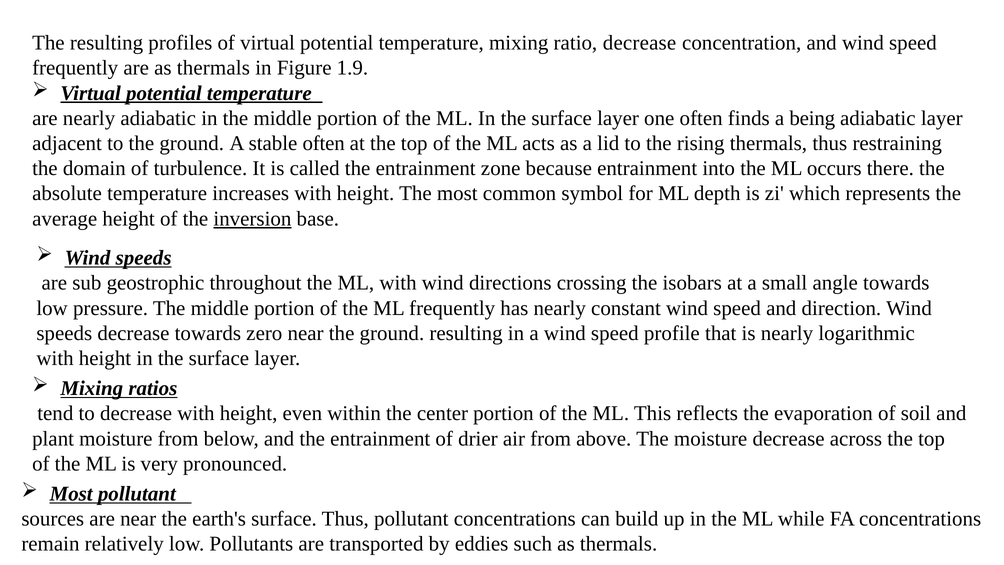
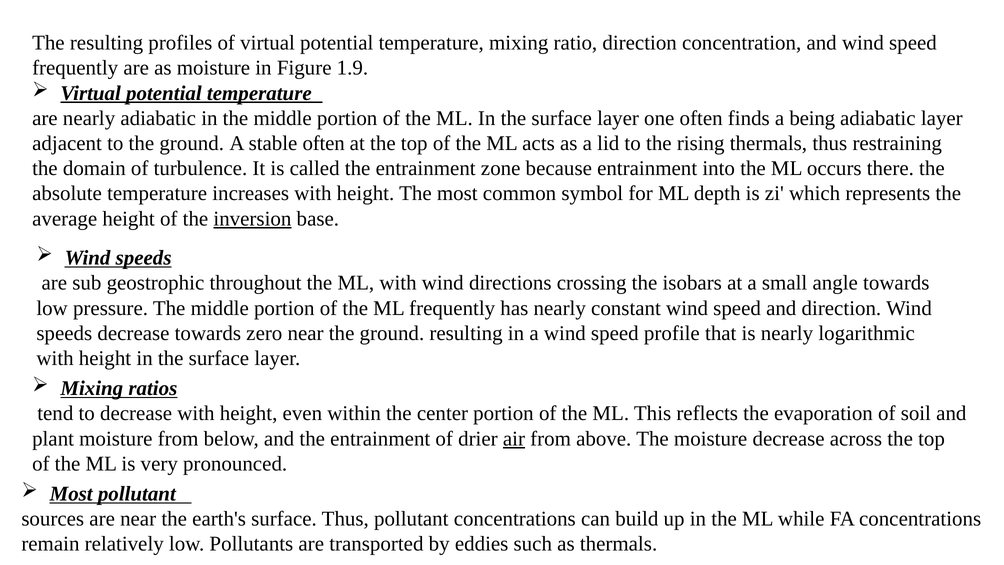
ratio decrease: decrease -> direction (640, 43)
are as thermals: thermals -> moisture (213, 68)
air underline: none -> present (514, 438)
